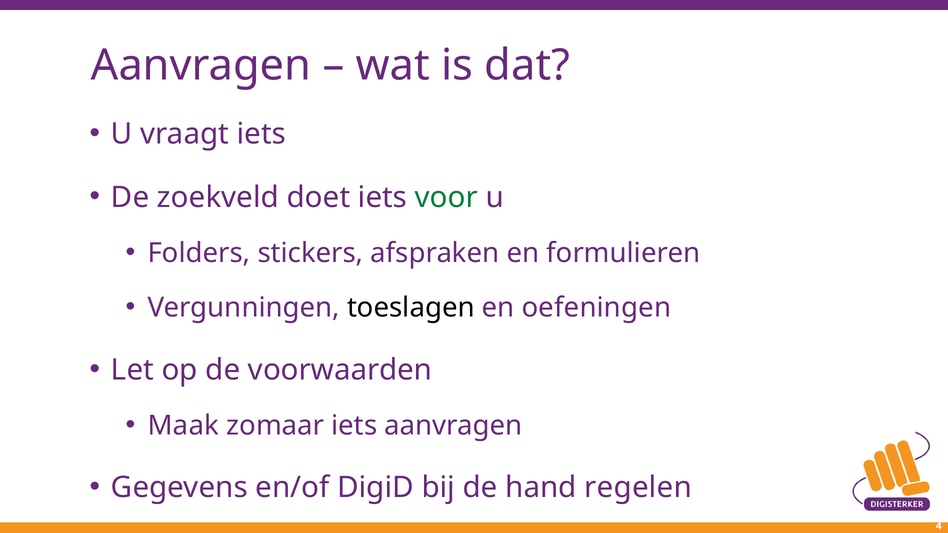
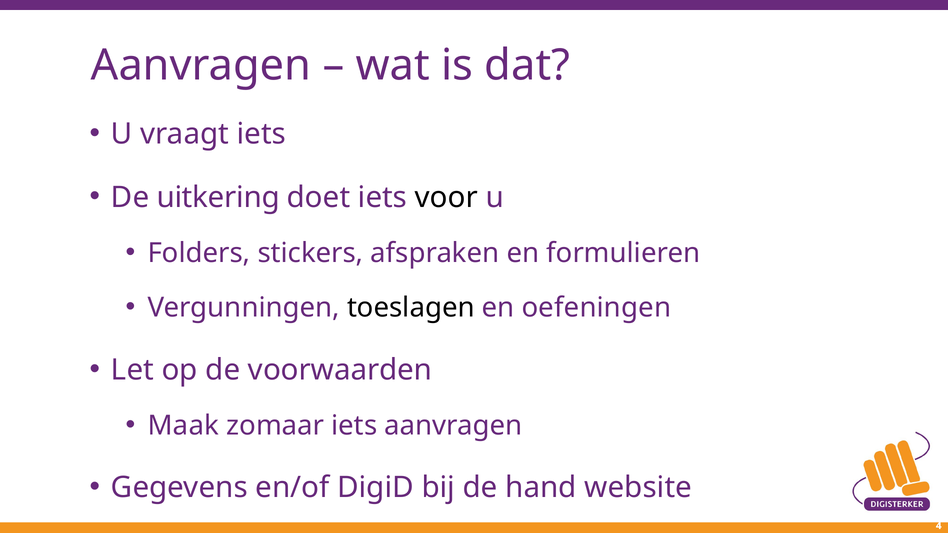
zoekveld: zoekveld -> uitkering (218, 197)
voor colour: green -> black (446, 197)
regelen: regelen -> website (638, 488)
